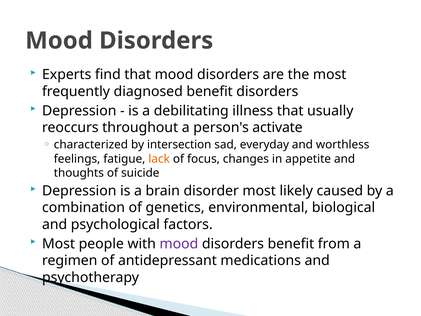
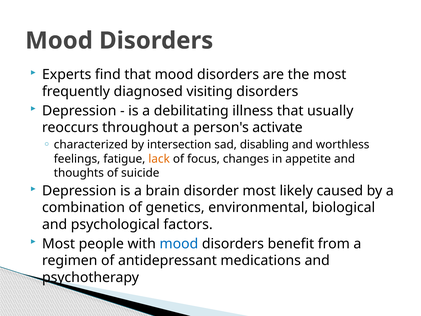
diagnosed benefit: benefit -> visiting (210, 91)
everyday: everyday -> disabling (264, 145)
mood colour: purple -> blue (179, 244)
